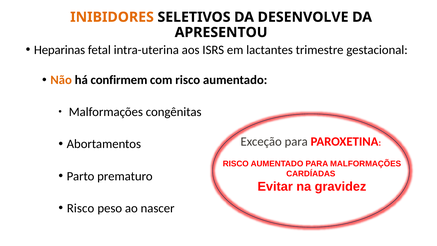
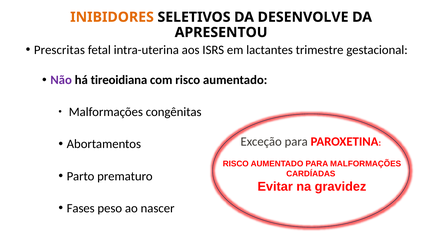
Heparinas: Heparinas -> Prescritas (59, 50)
Não colour: orange -> purple (61, 80)
confirmem: confirmem -> tireoidiana (119, 80)
Risco: Risco -> Fases (81, 208)
